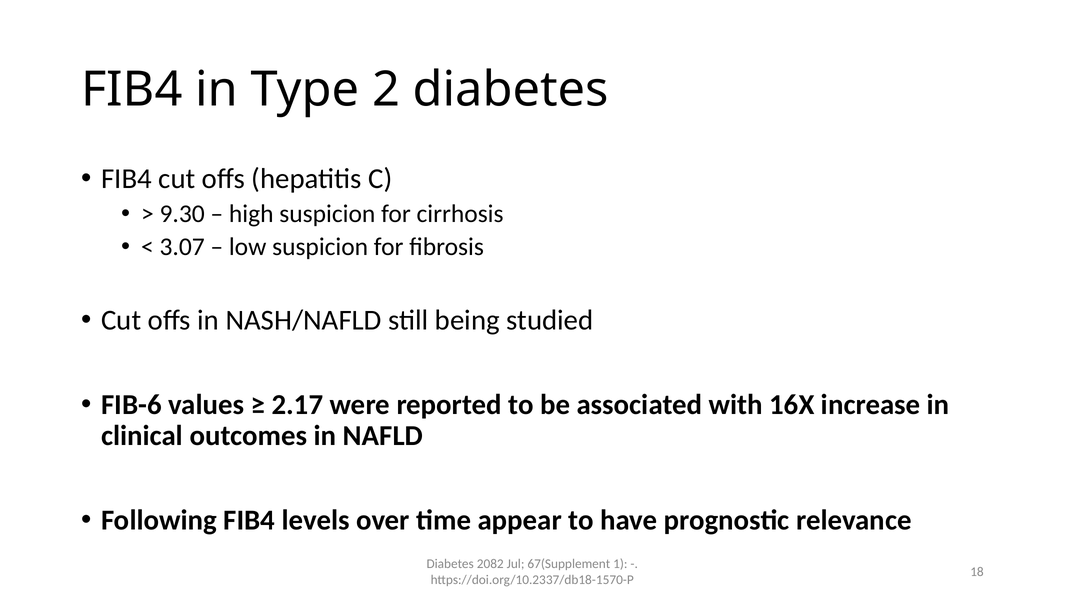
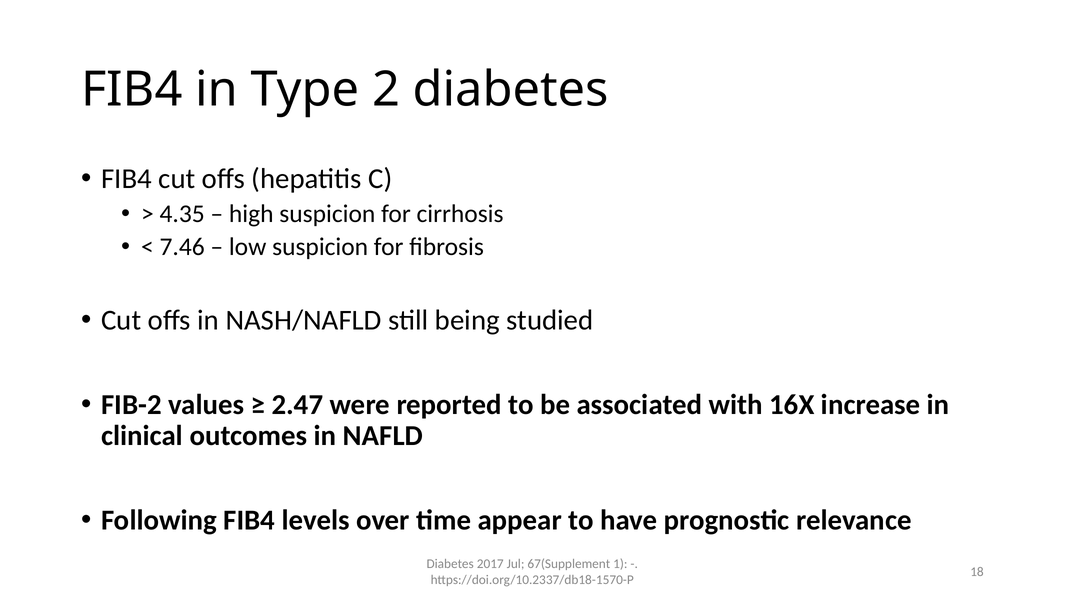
9.30: 9.30 -> 4.35 (182, 214)
3.07: 3.07 -> 7.46 (182, 247)
FIB-6: FIB-6 -> FIB-2 (131, 405)
2.17: 2.17 -> 2.47 (297, 405)
2082: 2082 -> 2017 (490, 564)
